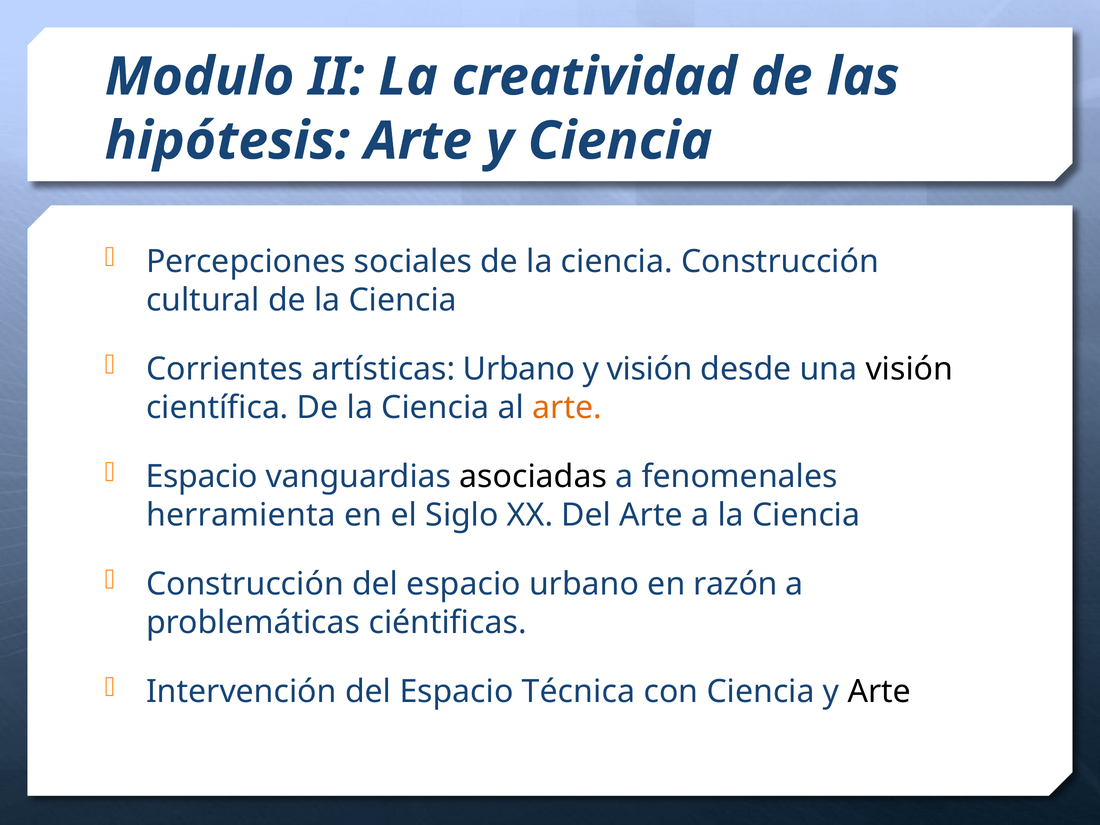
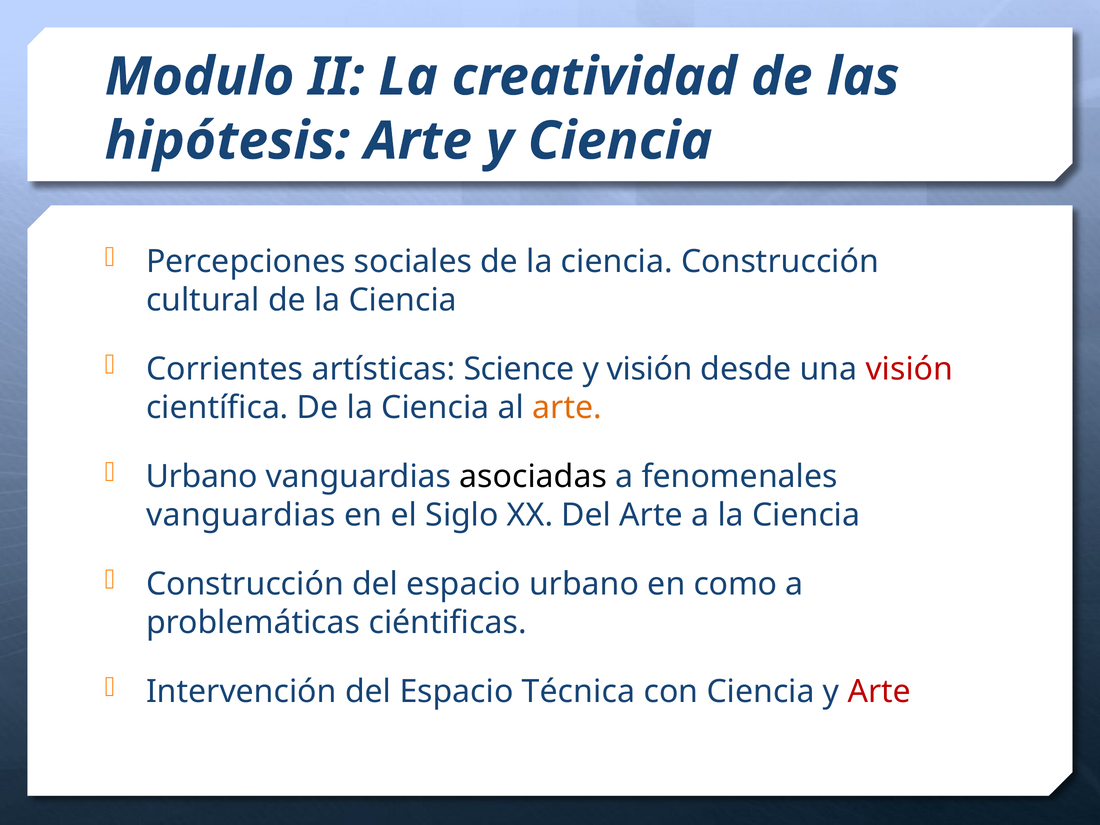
artísticas Urbano: Urbano -> Science (519, 369)
visión colour: black -> red (909, 369)
Espacio: Espacio -> Urbano (202, 477)
herramienta: herramienta -> vanguardias (241, 515)
razón: razón -> como (735, 584)
Arte colour: black -> red (879, 692)
